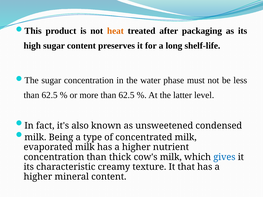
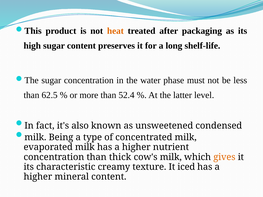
more than 62.5: 62.5 -> 52.4 (127, 95)
gives colour: blue -> orange (224, 157)
that: that -> iced (186, 167)
